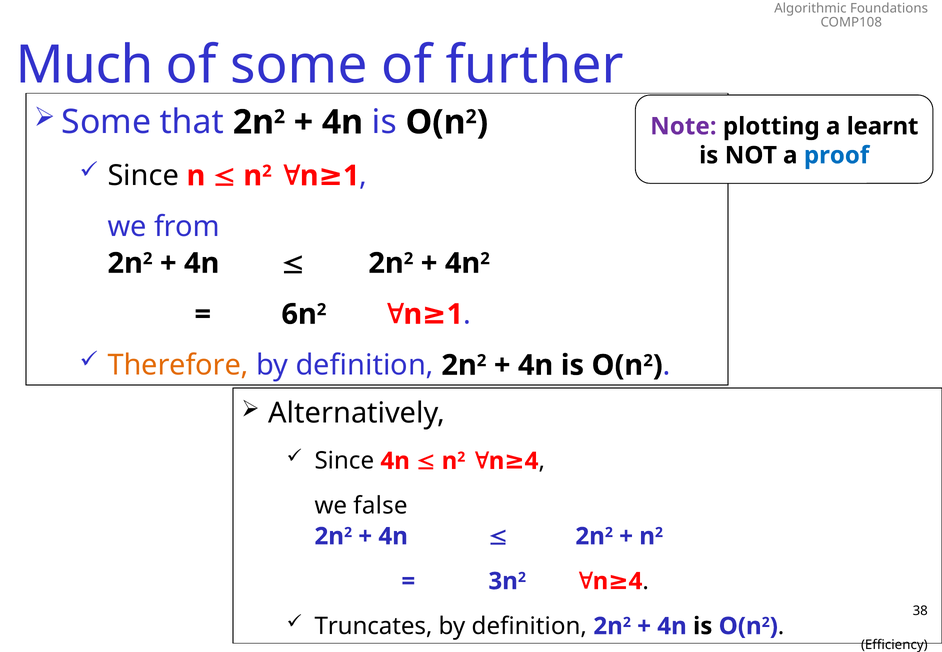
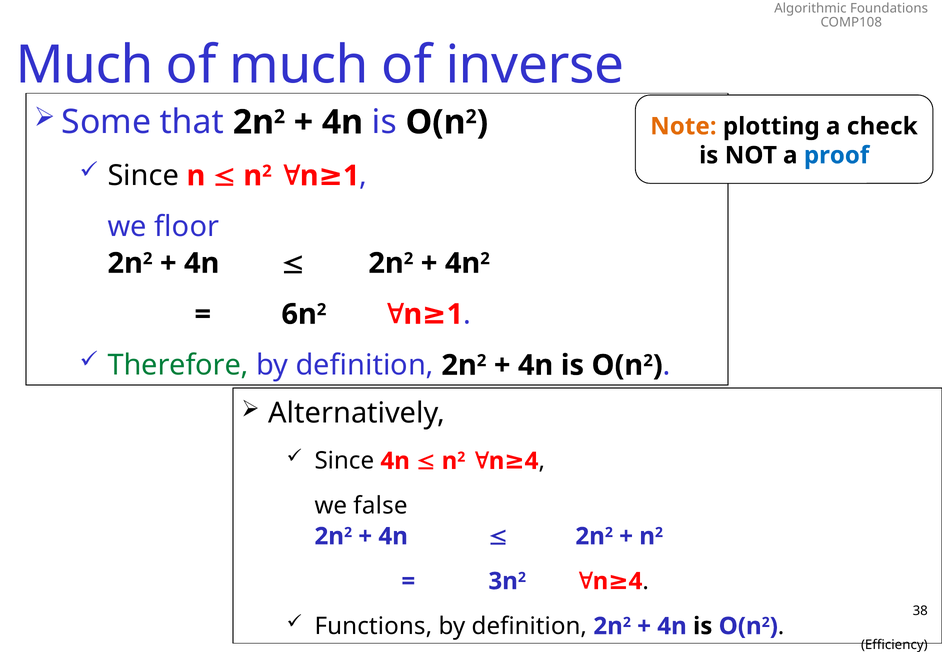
of some: some -> much (299, 65)
further: further -> inverse (535, 65)
Note colour: purple -> orange (683, 126)
learnt: learnt -> check (882, 126)
from: from -> floor (187, 227)
Therefore colour: orange -> green (178, 365)
Truncates: Truncates -> Functions (373, 626)
